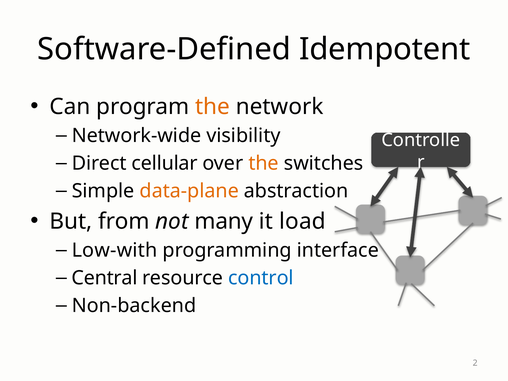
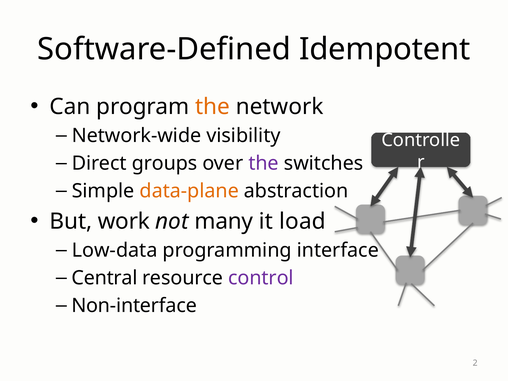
cellular: cellular -> groups (165, 163)
the colour: orange -> purple (264, 163)
from: from -> work (124, 221)
Low-with: Low-with -> Low-data (115, 250)
control colour: blue -> purple (261, 278)
Non-backend: Non-backend -> Non-interface (134, 306)
